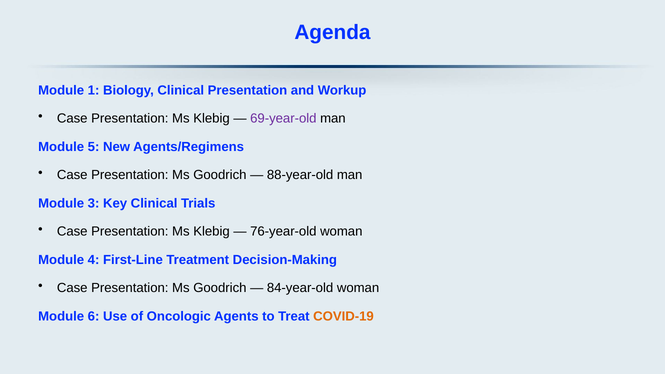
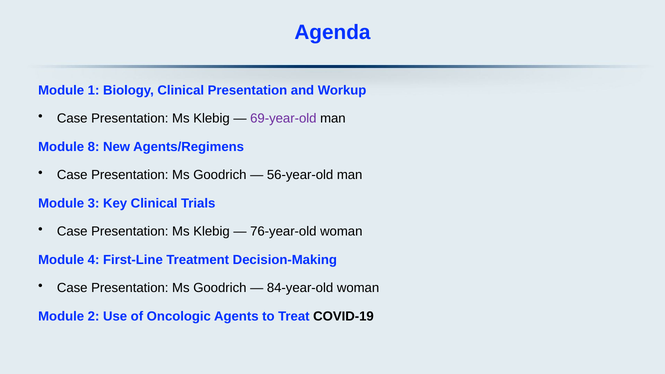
5: 5 -> 8 (94, 147)
88-year-old: 88-year-old -> 56-year-old (300, 175)
6: 6 -> 2 (94, 316)
COVID-19 colour: orange -> black (343, 316)
